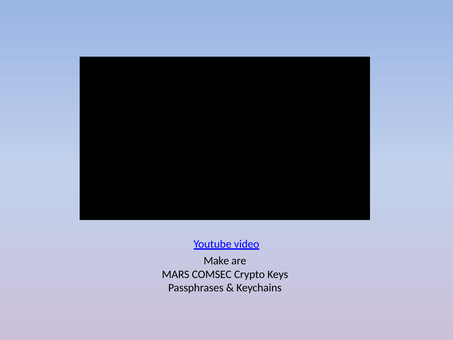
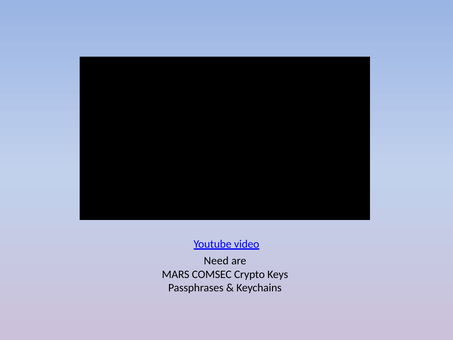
Make: Make -> Need (216, 261)
